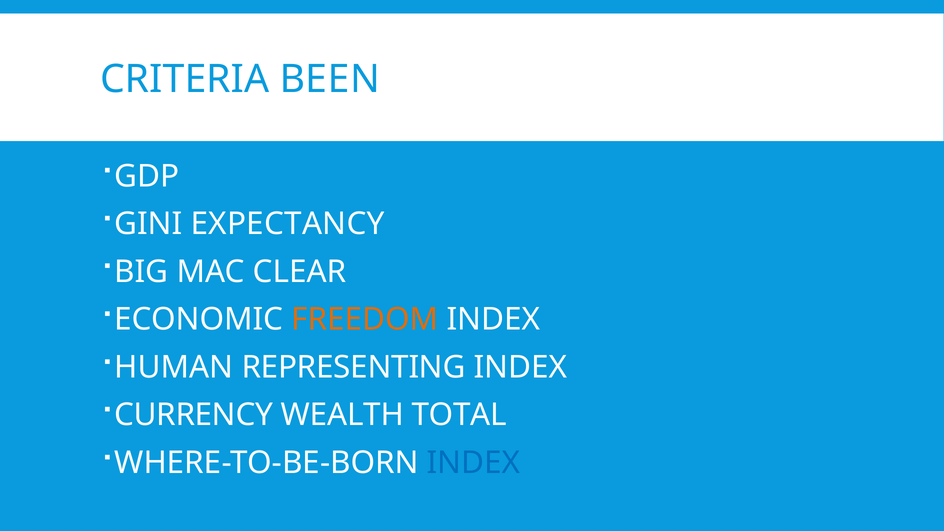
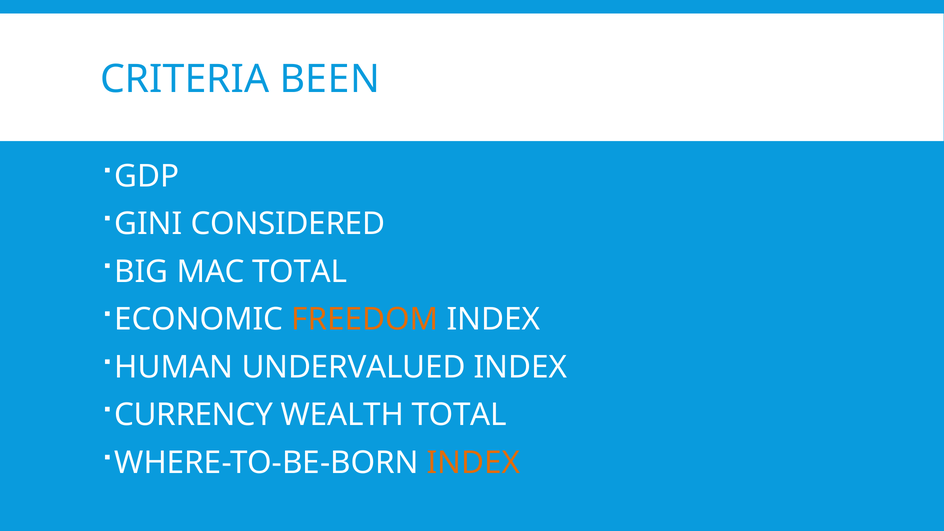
EXPECTANCY: EXPECTANCY -> CONSIDERED (288, 224)
MAC CLEAR: CLEAR -> TOTAL (300, 272)
REPRESENTING: REPRESENTING -> UNDERVALUED (354, 367)
INDEX colour: blue -> orange (474, 463)
